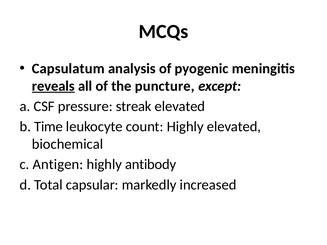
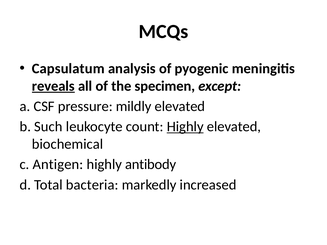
puncture: puncture -> specimen (165, 86)
streak: streak -> mildly (134, 106)
Time: Time -> Such (48, 127)
Highly underline: none -> present (185, 127)
capsular: capsular -> bacteria (92, 185)
